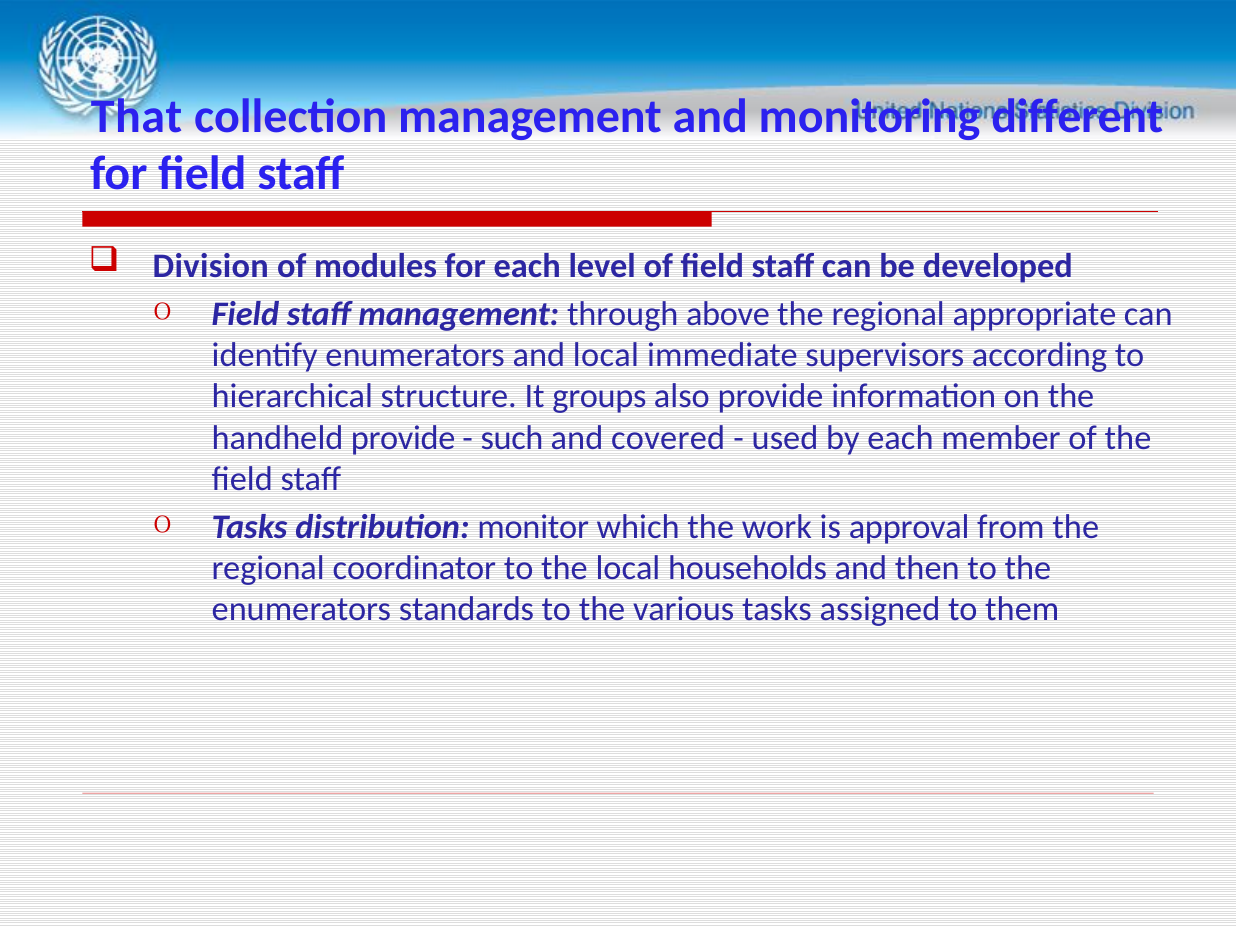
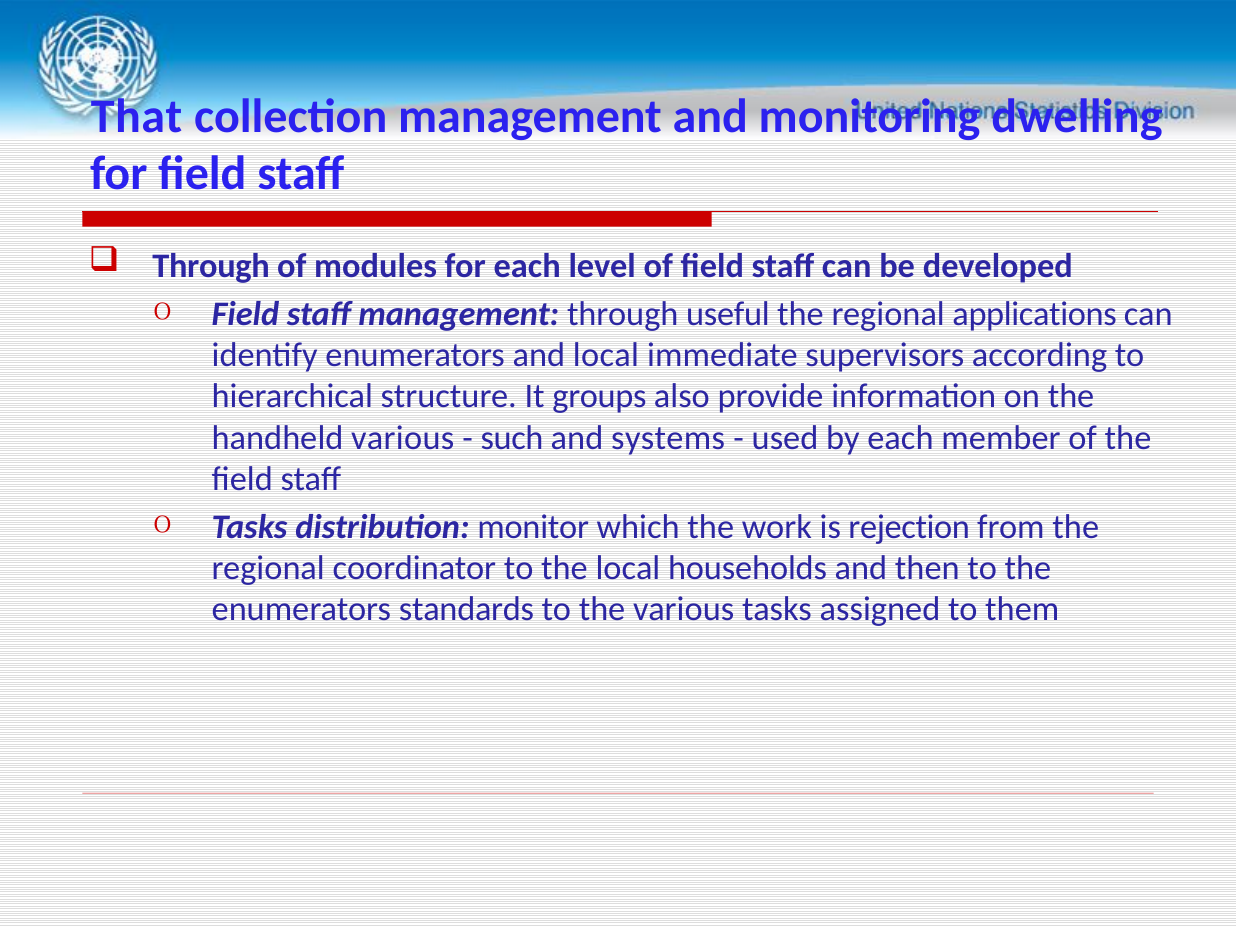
different: different -> dwelling (1077, 116)
Division: Division -> Through (211, 266)
above: above -> useful (728, 314)
appropriate: appropriate -> applications (1035, 314)
handheld provide: provide -> various (403, 438)
covered: covered -> systems (668, 438)
approval: approval -> rejection (909, 527)
